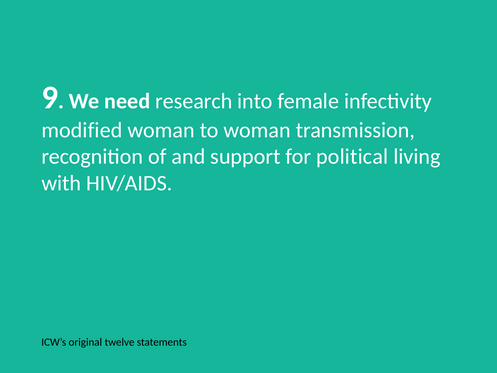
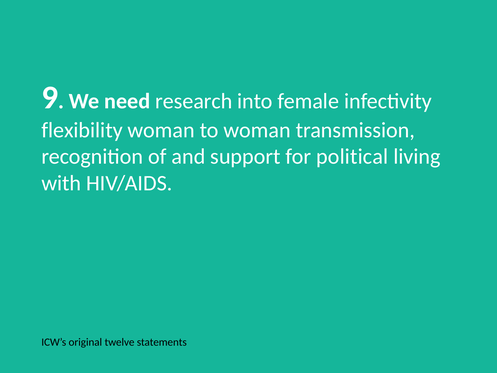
modified: modified -> flexibility (82, 130)
